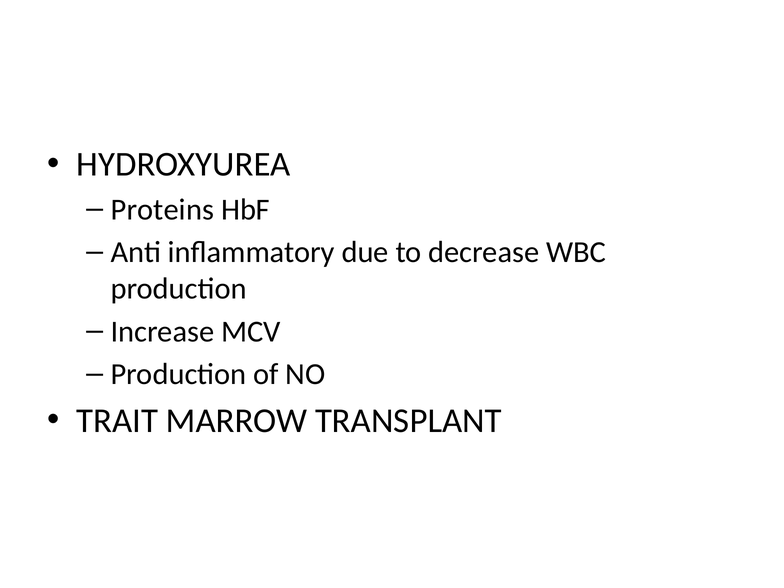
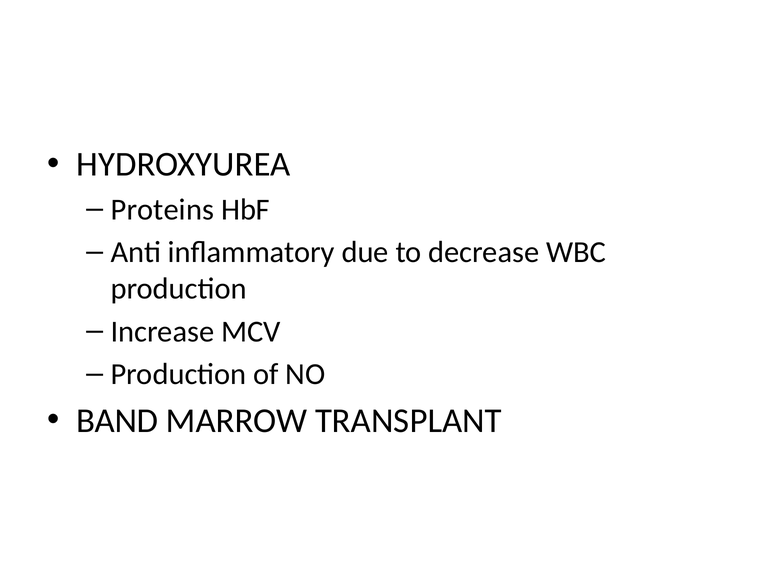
TRAIT: TRAIT -> BAND (117, 421)
